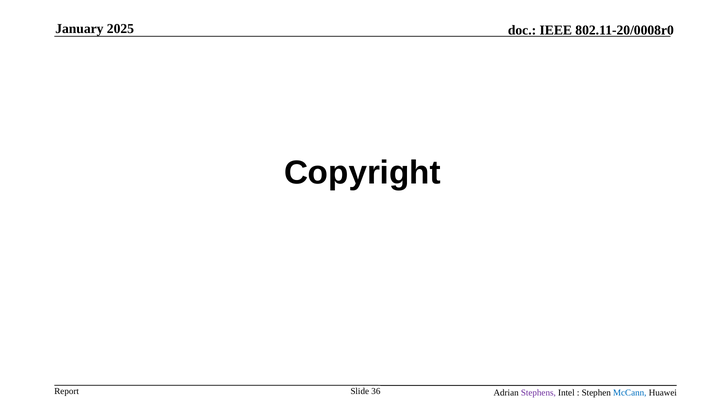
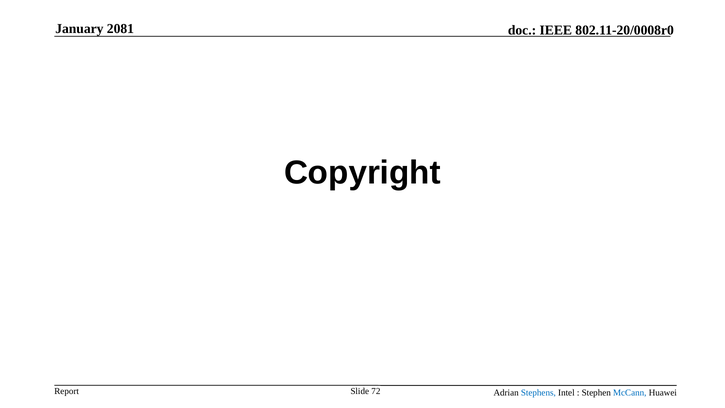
2025: 2025 -> 2081 (120, 29)
36: 36 -> 72 (376, 391)
Stephens colour: purple -> blue (538, 393)
